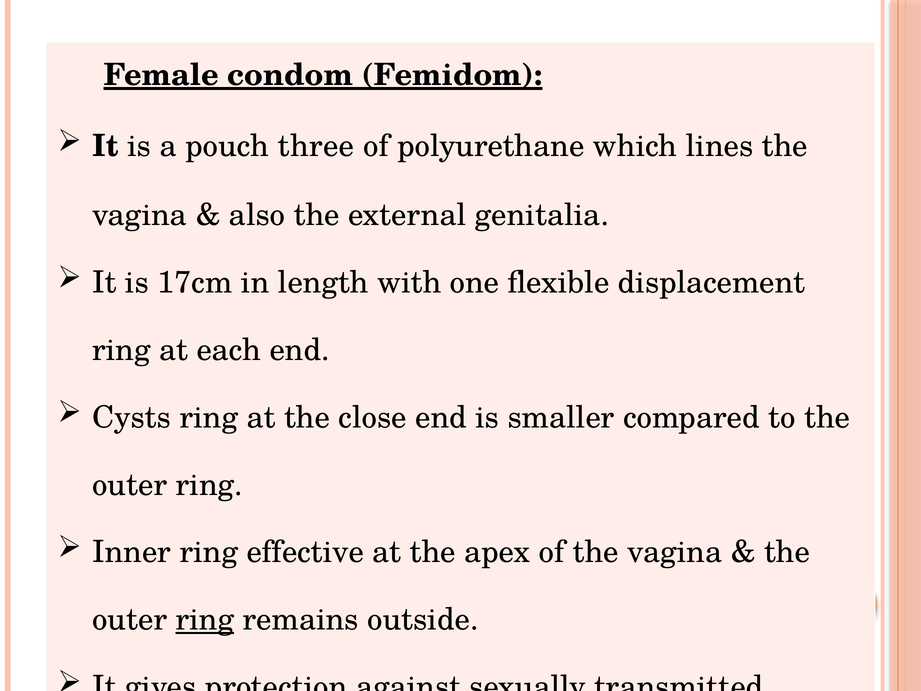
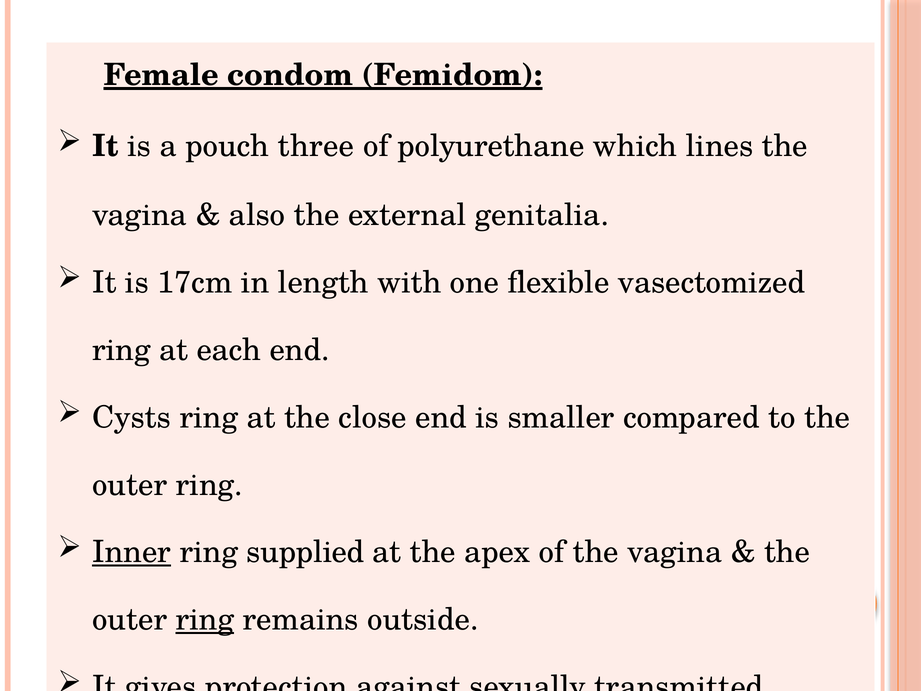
displacement: displacement -> vasectomized (712, 282)
Inner underline: none -> present (132, 552)
effective: effective -> supplied (305, 552)
